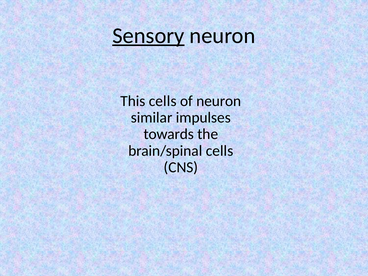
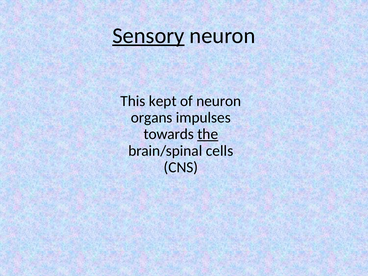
This cells: cells -> kept (163, 101)
similar: similar -> organs (152, 118)
the underline: none -> present (208, 134)
